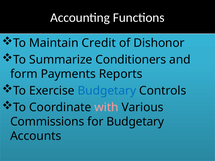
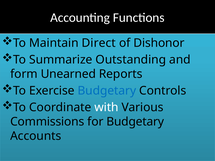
Credit: Credit -> Direct (99, 43)
Conditioners: Conditioners -> Outstanding (131, 60)
Payments: Payments -> Unearned (68, 74)
with colour: pink -> white (106, 108)
